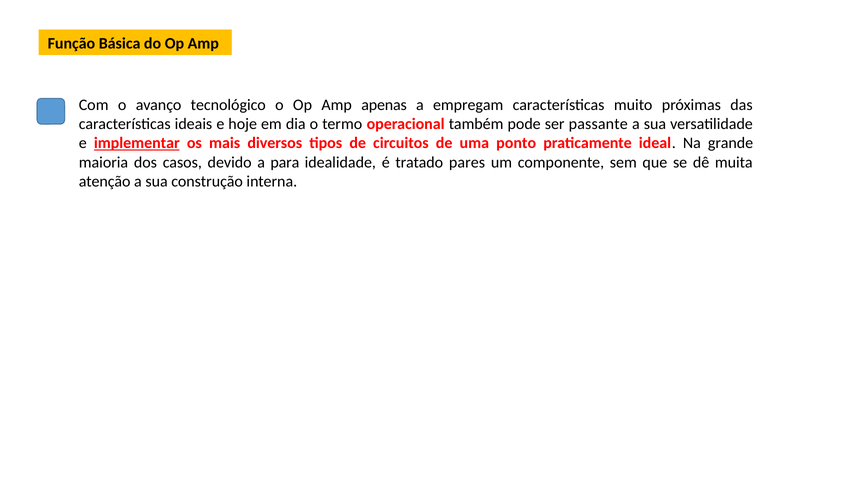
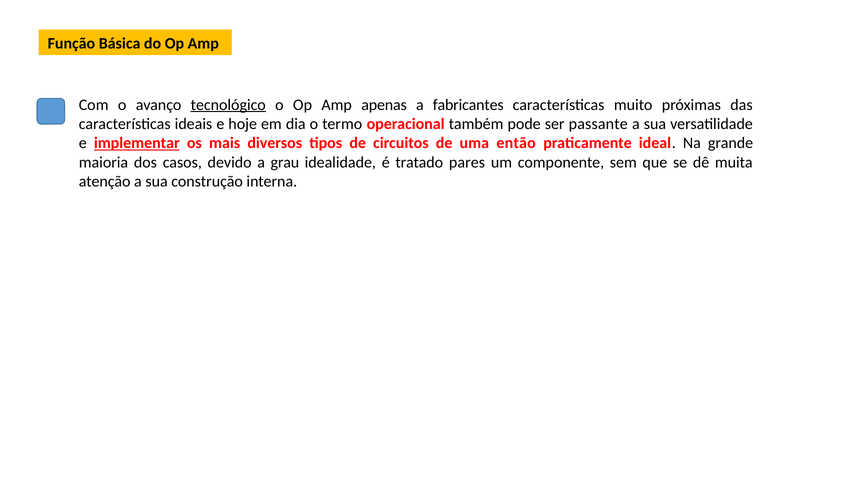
tecnológico underline: none -> present (228, 105)
empregam: empregam -> fabricantes (468, 105)
ponto: ponto -> então (516, 143)
para: para -> grau (285, 162)
